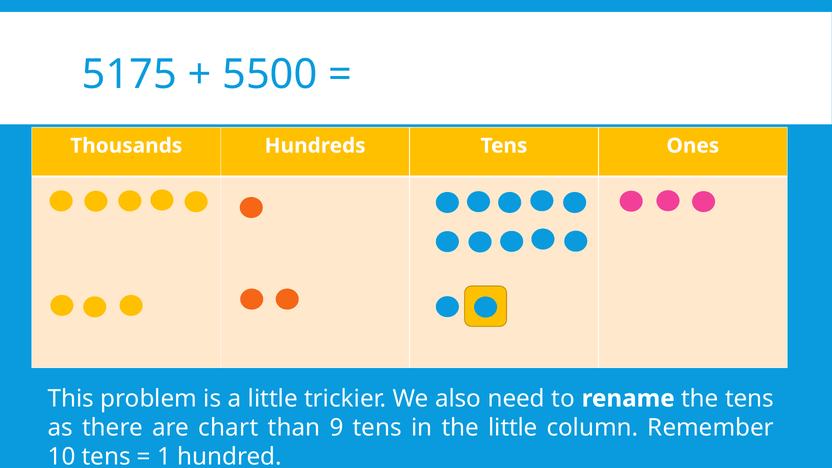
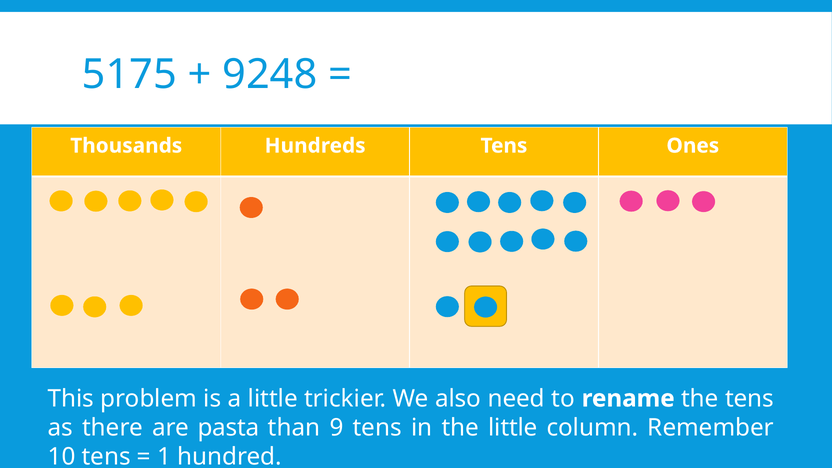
5500: 5500 -> 9248 (270, 75)
chart: chart -> pasta (229, 428)
